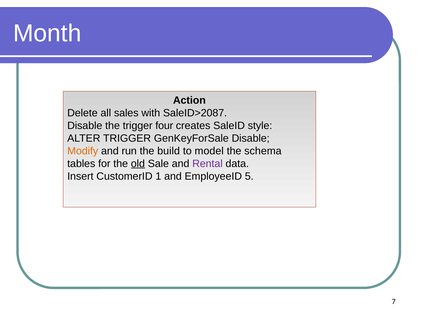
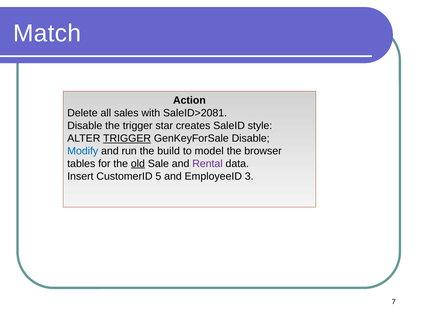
Month: Month -> Match (47, 33)
SaleID>2087: SaleID>2087 -> SaleID>2081 (195, 113)
four: four -> star (164, 126)
TRIGGER underline: none -> present (127, 138)
Modify colour: orange -> blue (83, 151)
schema: schema -> browser (263, 151)
1: 1 -> 5 (158, 176)
5: 5 -> 3 (249, 176)
